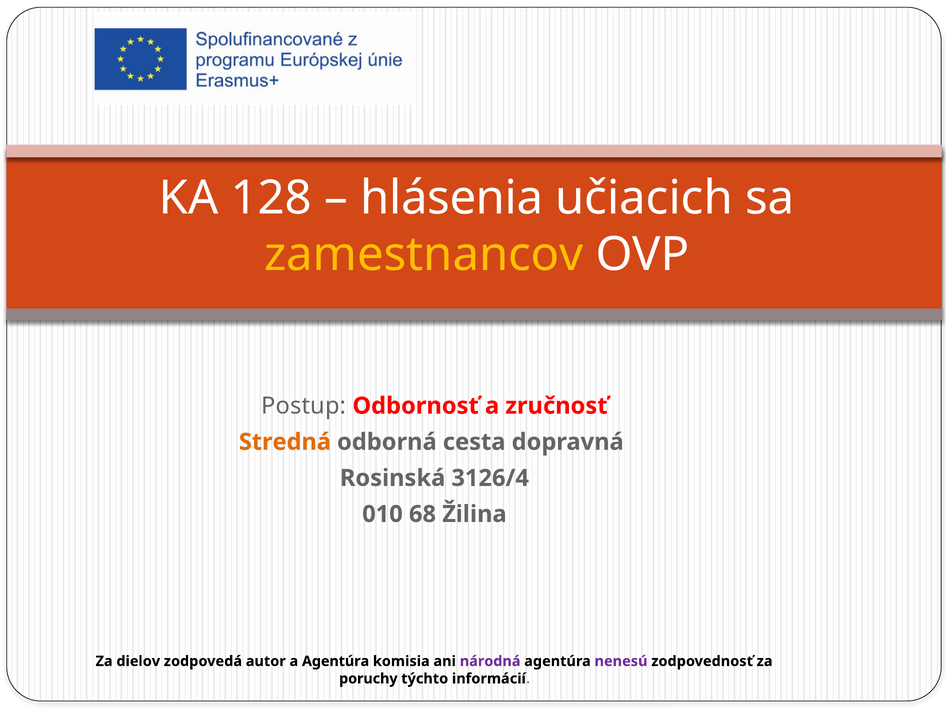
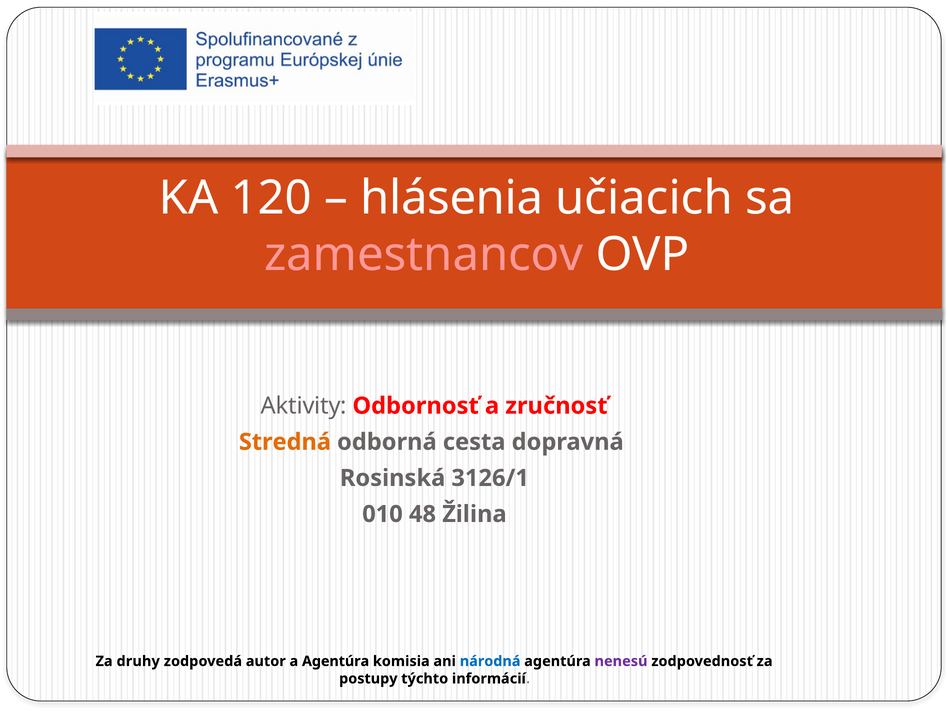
128: 128 -> 120 (271, 198)
zamestnancov colour: yellow -> pink (424, 255)
Postup: Postup -> Aktivity (304, 406)
3126/4: 3126/4 -> 3126/1 (490, 478)
68: 68 -> 48 (422, 514)
dielov: dielov -> druhy (138, 661)
národná colour: purple -> blue (490, 661)
poruchy: poruchy -> postupy (368, 679)
